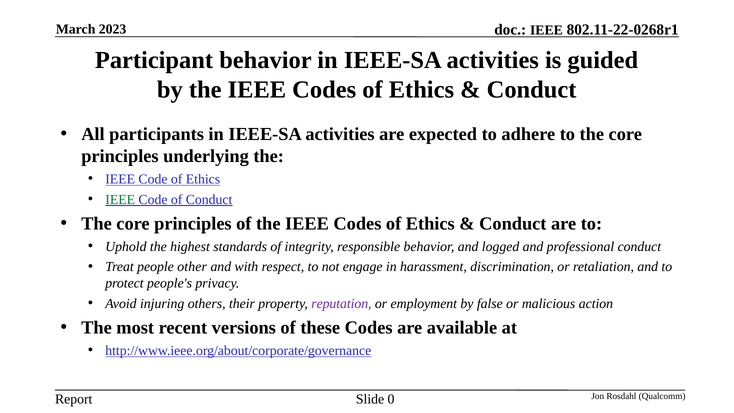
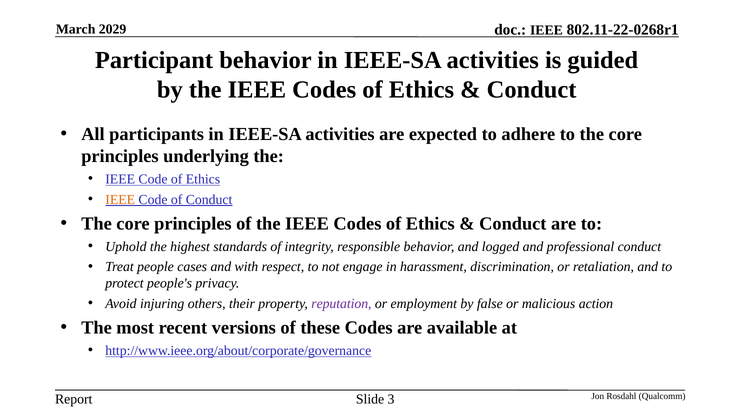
2023: 2023 -> 2029 (113, 29)
IEEE colour: green -> orange (120, 199)
other: other -> cases (192, 267)
0: 0 -> 3 (391, 399)
